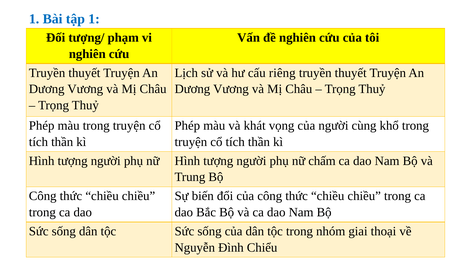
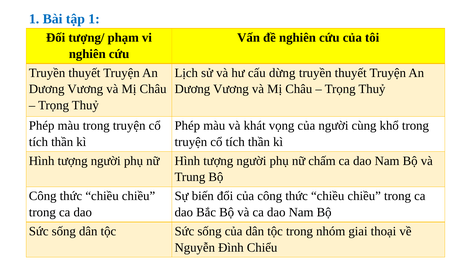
riêng: riêng -> dừng (282, 73)
